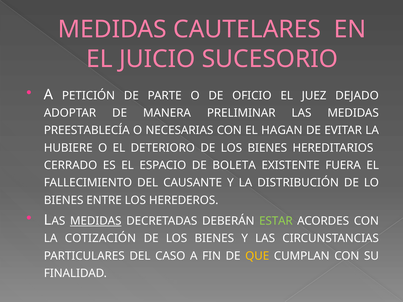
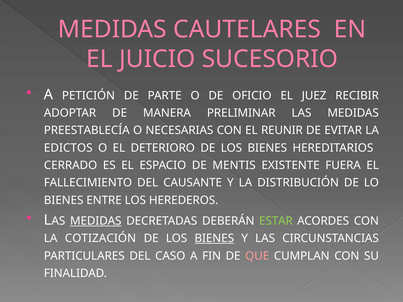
DEJADO: DEJADO -> RECIBIR (357, 96)
HAGAN: HAGAN -> REUNIR (282, 131)
HUBIERE: HUBIERE -> EDICTOS (68, 148)
BOLETA: BOLETA -> MENTIS (234, 165)
BIENES underline: none -> present (214, 239)
QUE colour: yellow -> pink (257, 256)
